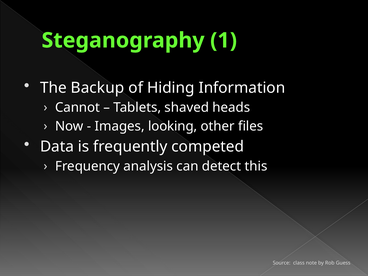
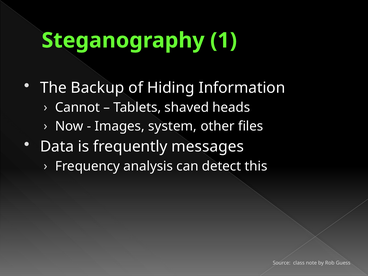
looking: looking -> system (173, 126)
competed: competed -> messages (208, 147)
